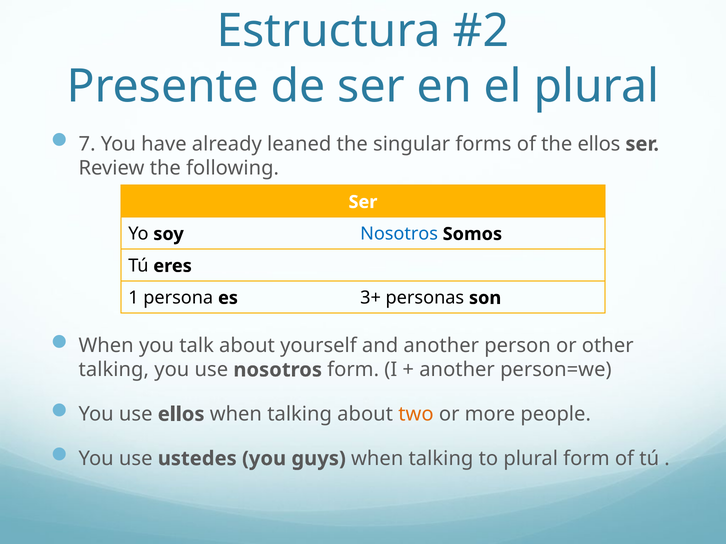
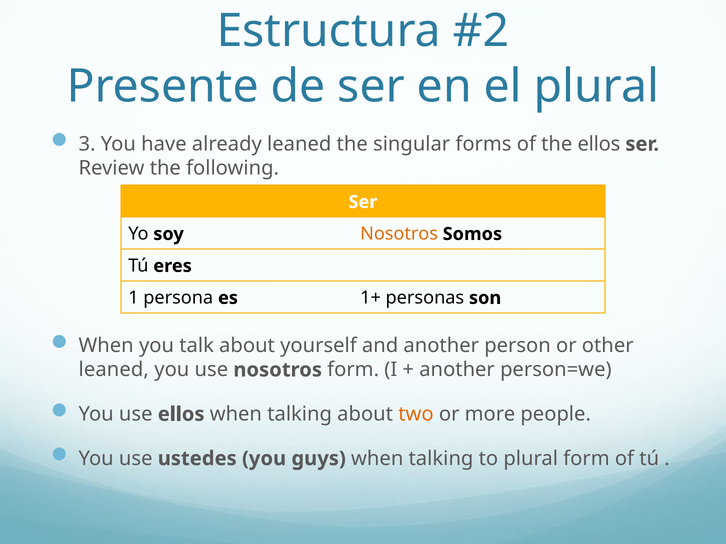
7: 7 -> 3 (87, 144)
Nosotros colour: blue -> orange (399, 234)
3+: 3+ -> 1+ (371, 298)
talking: talking -> leaned (114, 370)
